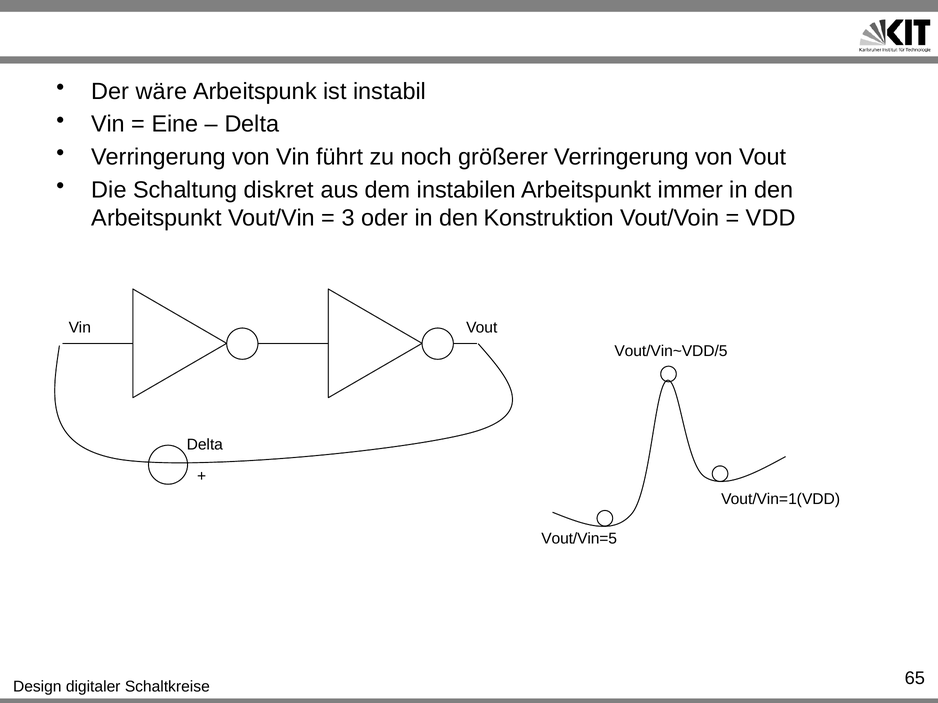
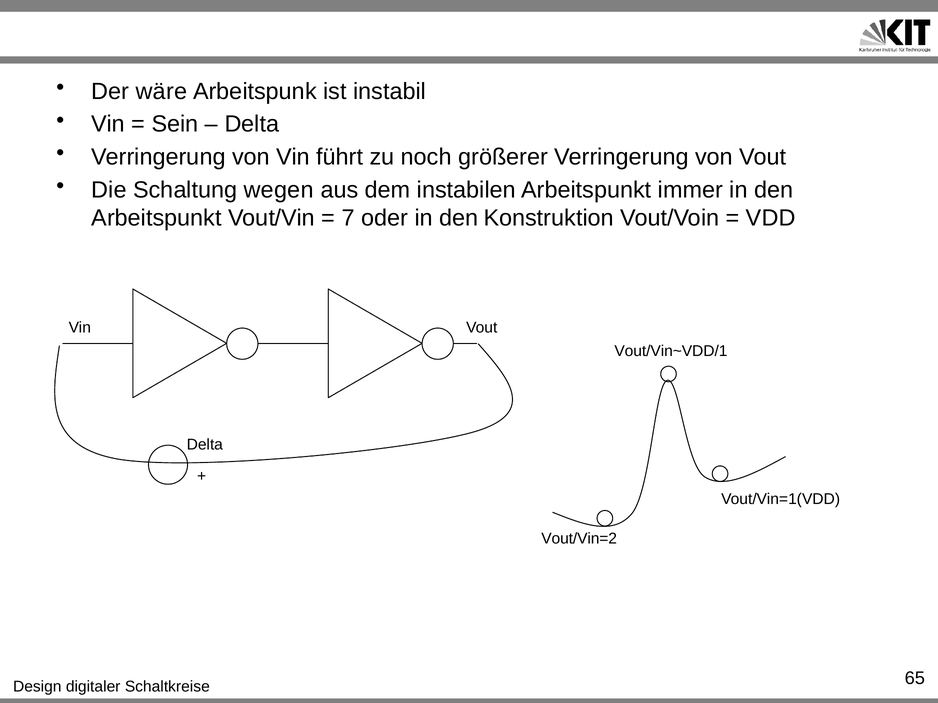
Eine: Eine -> Sein (175, 124)
diskret: diskret -> wegen (279, 190)
3: 3 -> 7 (348, 218)
Vout/Vin~VDD/5: Vout/Vin~VDD/5 -> Vout/Vin~VDD/1 (671, 351)
Vout/Vin=5: Vout/Vin=5 -> Vout/Vin=2 (579, 539)
